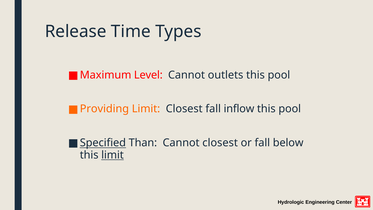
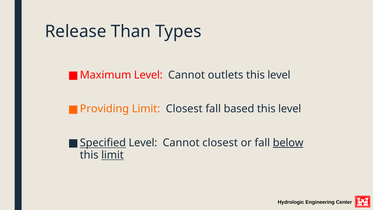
Time: Time -> Than (131, 31)
pool: pool -> level (279, 75)
inflow: inflow -> based (239, 109)
pool: pool -> level (290, 109)
Specified Than: Than -> Level (143, 143)
below underline: none -> present (288, 143)
